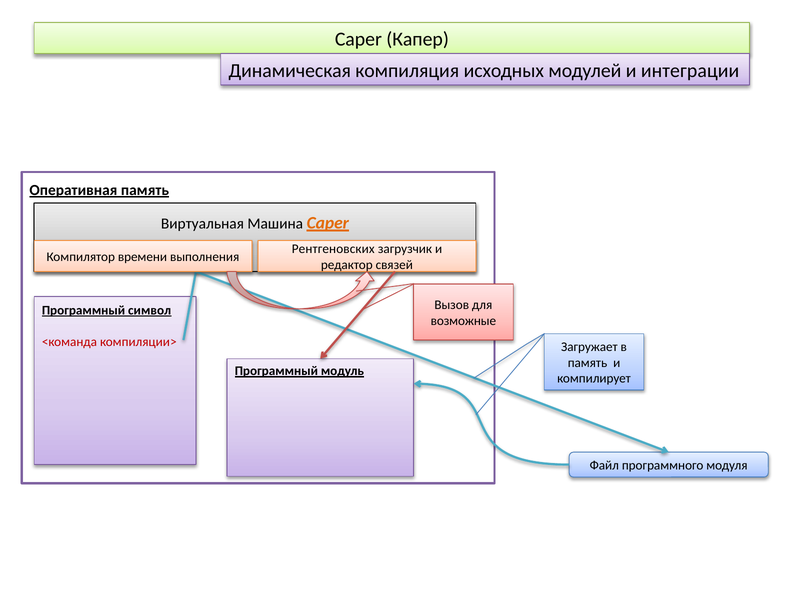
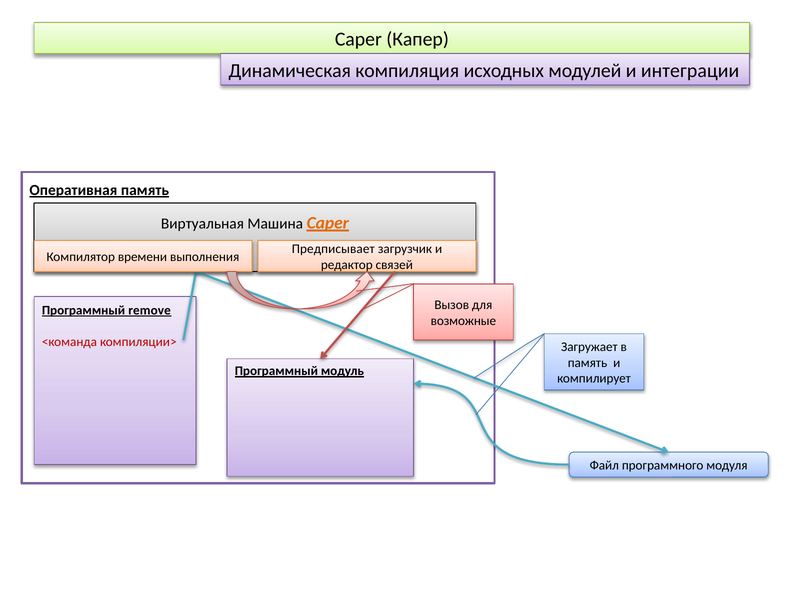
Рентгеновских: Рентгеновских -> Предписывает (333, 249)
символ: символ -> remove (150, 310)
